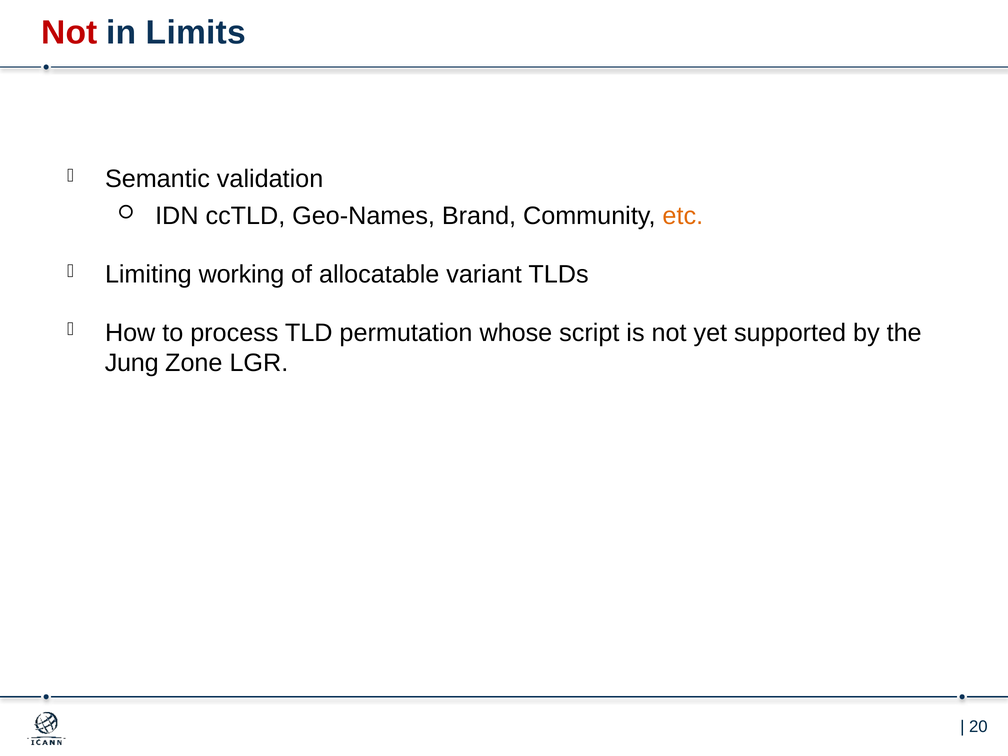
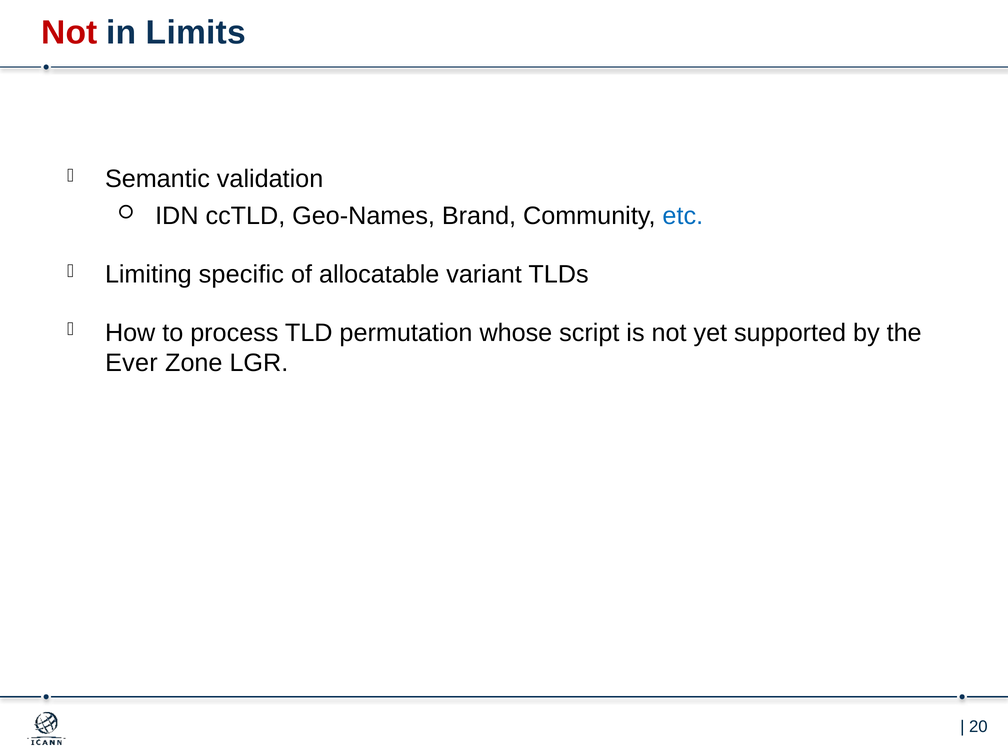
etc colour: orange -> blue (683, 216)
working: working -> specific (241, 274)
Jung: Jung -> Ever (131, 363)
